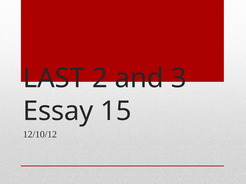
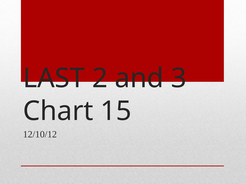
Essay: Essay -> Chart (58, 111)
